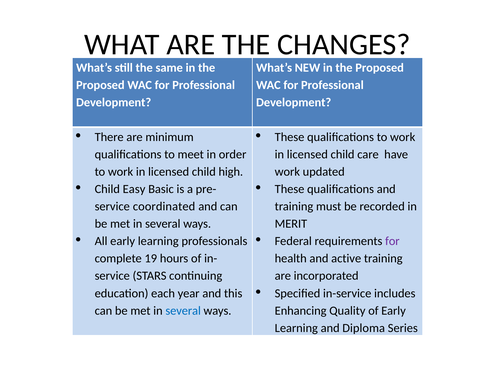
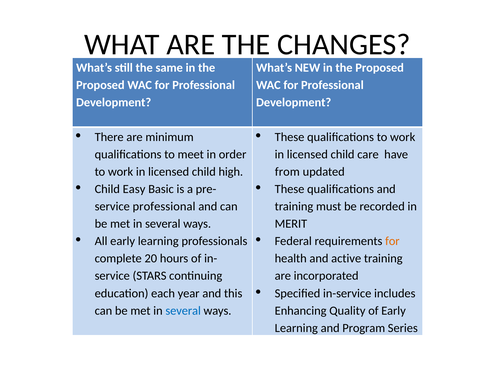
work: work -> from (287, 172)
coordinated: coordinated -> professional (164, 207)
for colour: purple -> orange (392, 241)
19: 19 -> 20 (151, 259)
Diploma: Diploma -> Program (364, 328)
